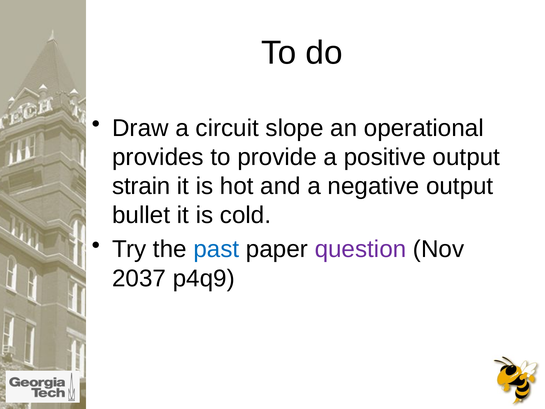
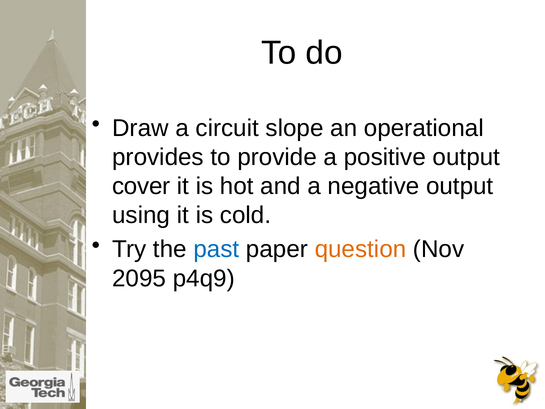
strain: strain -> cover (141, 186)
bullet: bullet -> using (141, 215)
question colour: purple -> orange (361, 249)
2037: 2037 -> 2095 (139, 278)
